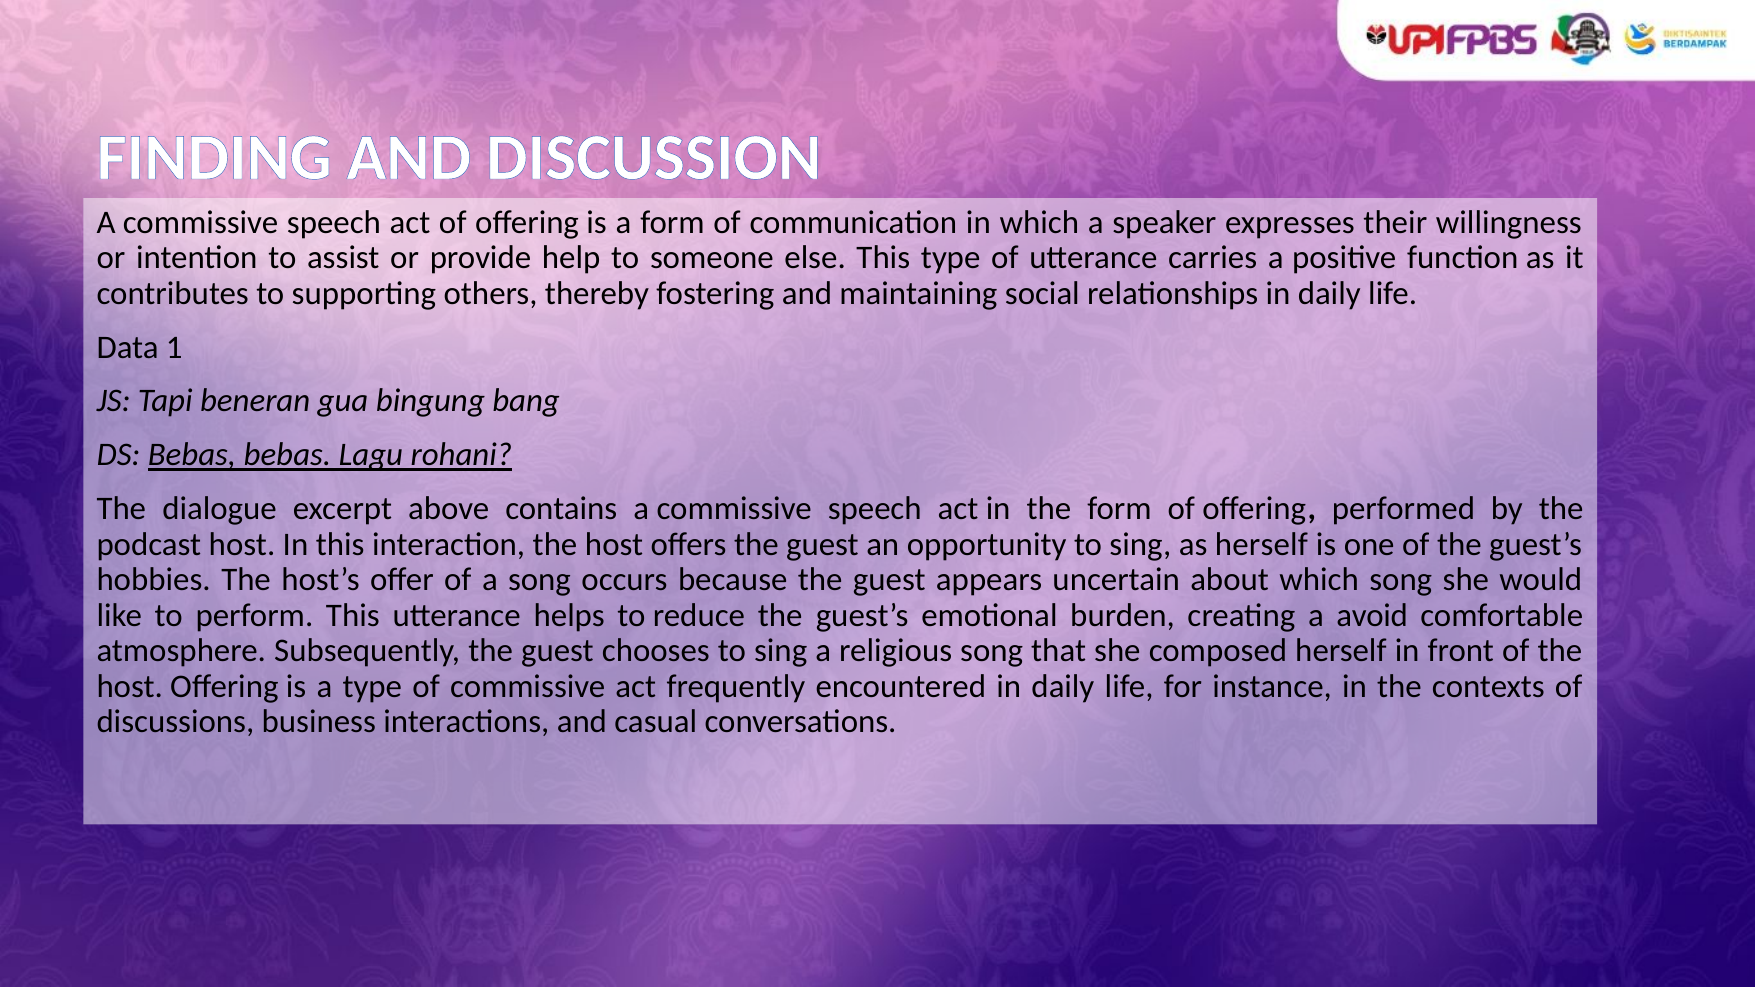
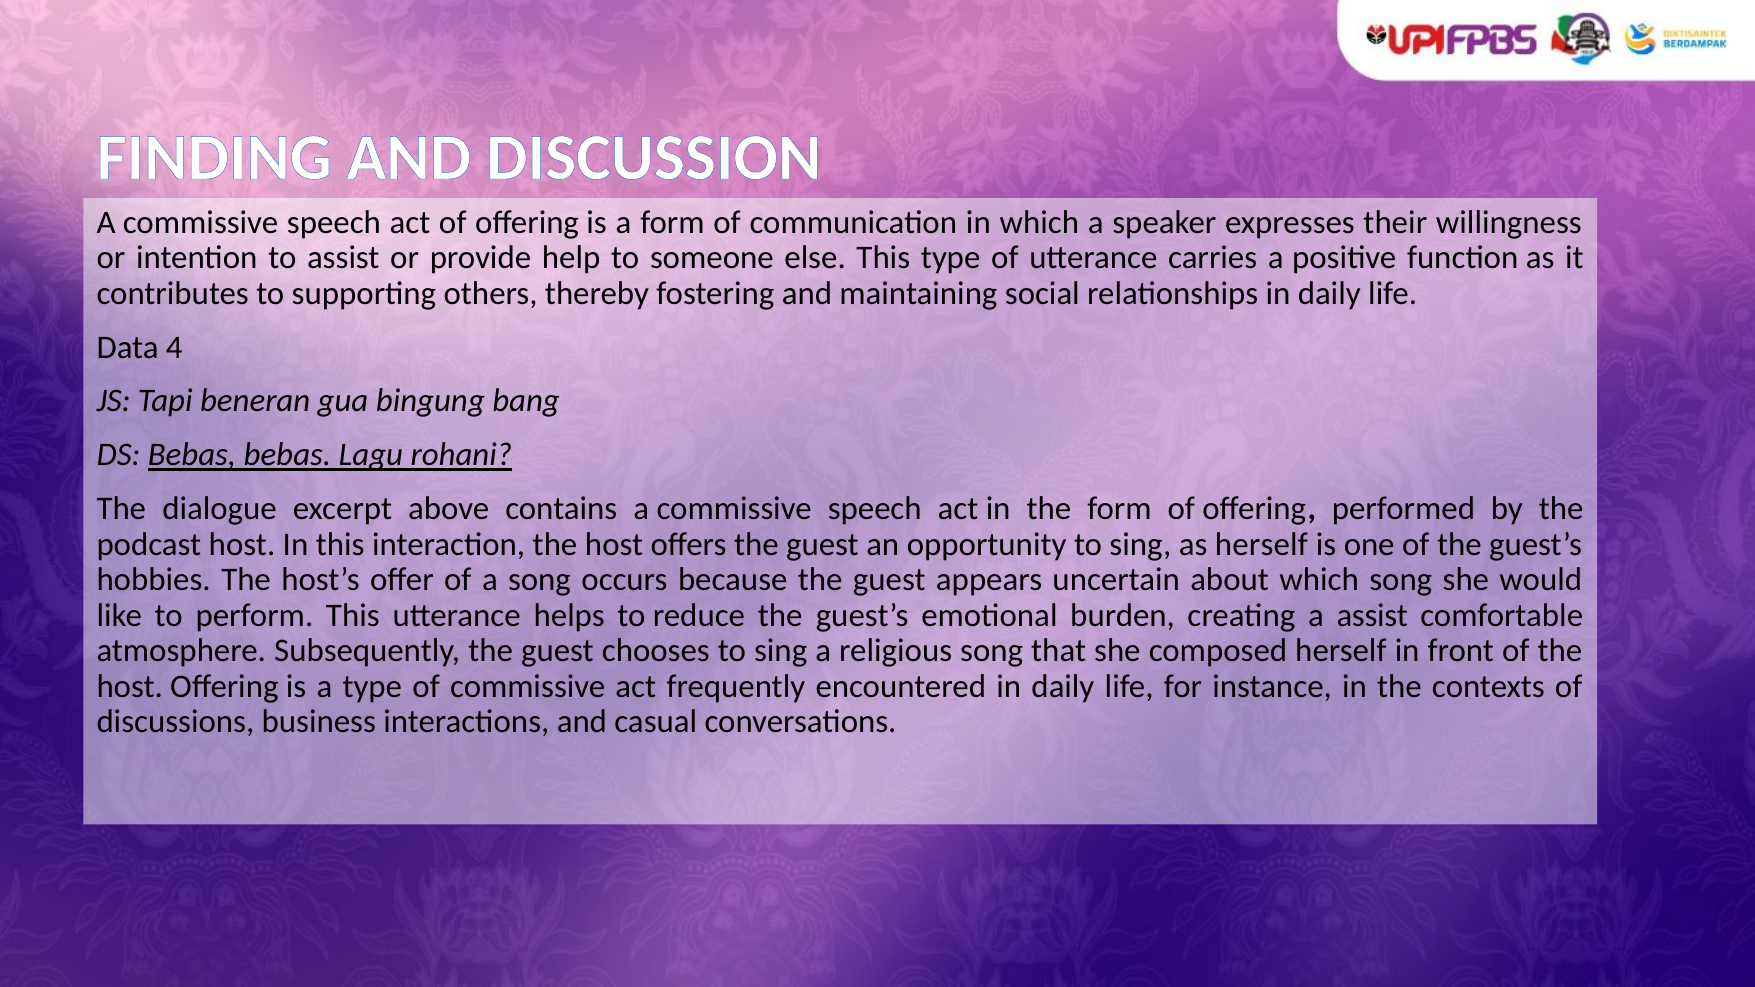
1: 1 -> 4 (174, 347)
a avoid: avoid -> assist (1372, 615)
